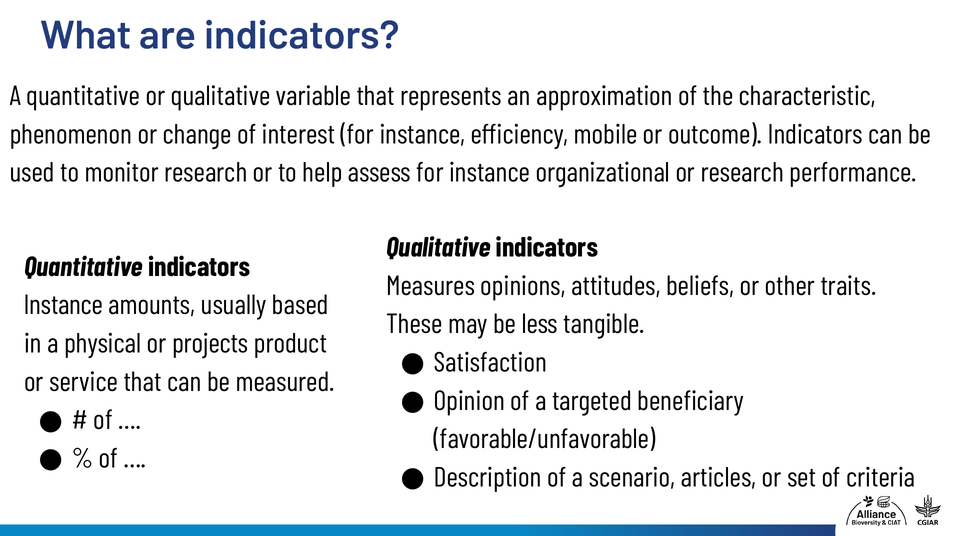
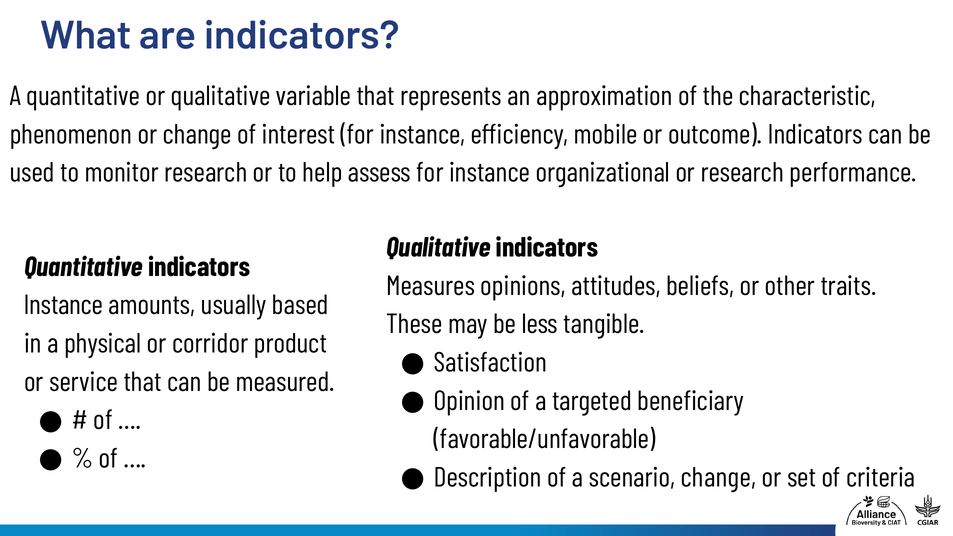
projects: projects -> corridor (210, 344)
scenario articles: articles -> change (718, 478)
